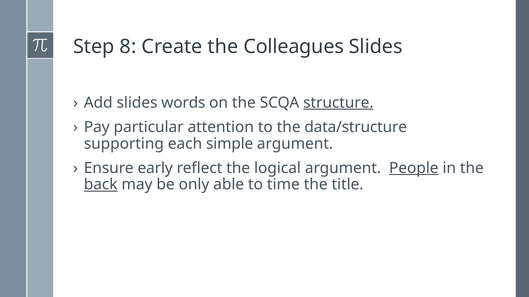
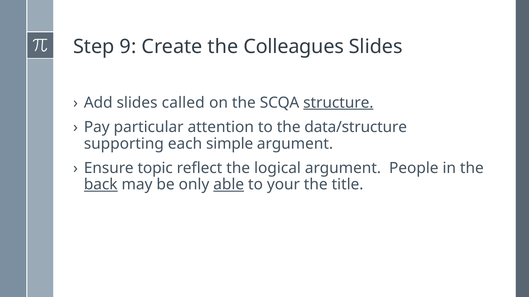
8: 8 -> 9 (128, 47)
words: words -> called (183, 103)
early: early -> topic (155, 168)
People underline: present -> none (414, 168)
able underline: none -> present (229, 185)
time: time -> your (283, 185)
